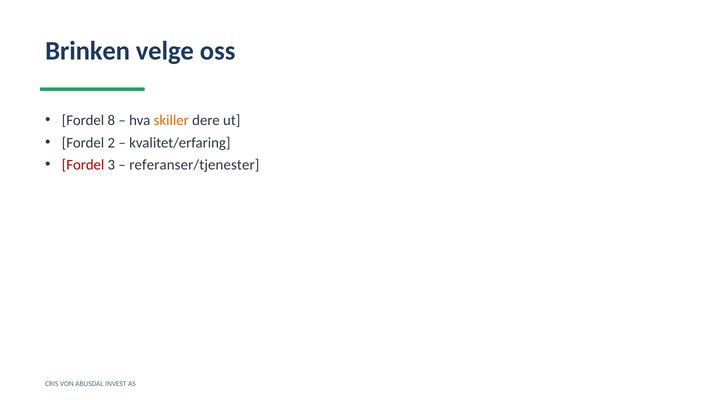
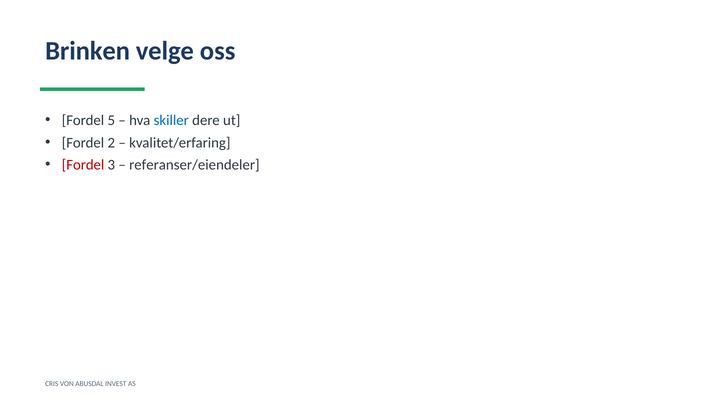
8: 8 -> 5 (111, 120)
skiller colour: orange -> blue (171, 120)
referanser/tjenester: referanser/tjenester -> referanser/eiendeler (194, 165)
